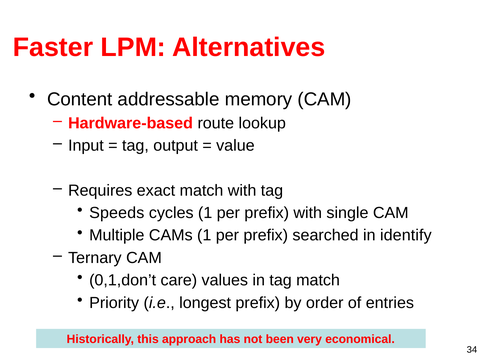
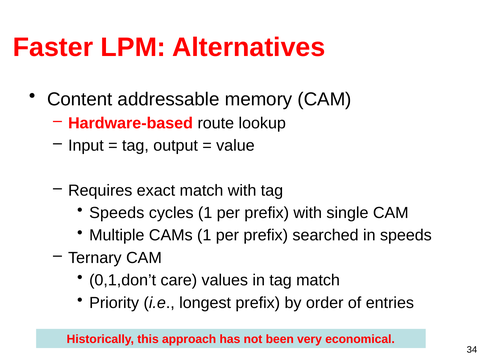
in identify: identify -> speeds (406, 236)
